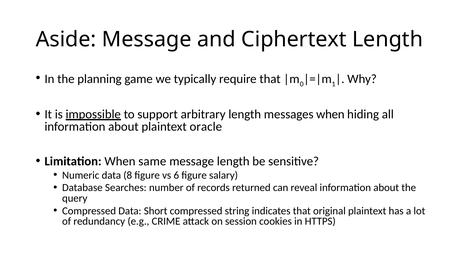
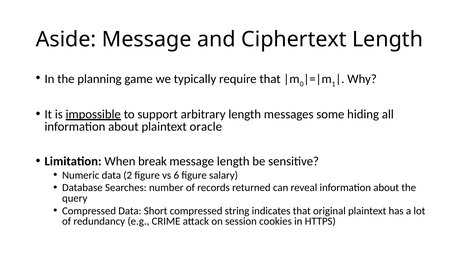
messages when: when -> some (330, 114)
same: same -> break (152, 161)
8: 8 -> 2 (128, 175)
